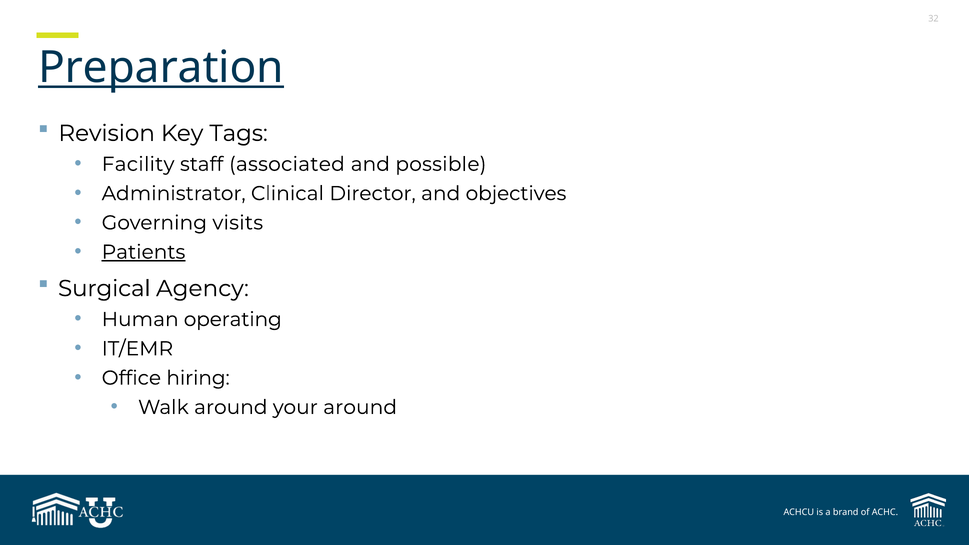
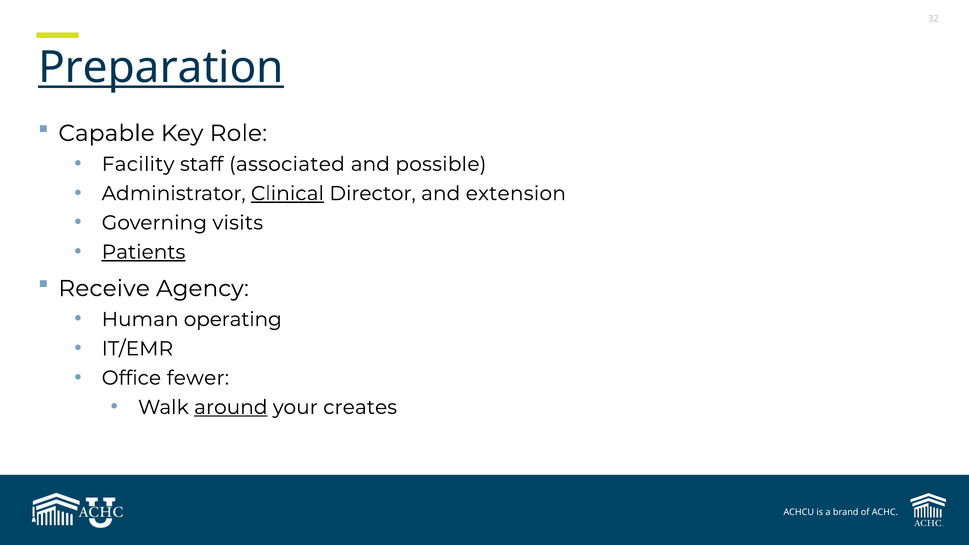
Revision: Revision -> Capable (107, 133)
Tags: Tags -> Role (238, 133)
Clinical underline: none -> present (287, 194)
objectives: objectives -> extension (516, 194)
Surgical: Surgical -> Receive (104, 289)
hiring: hiring -> fewer (198, 378)
around underline: none -> present (231, 407)
your around: around -> creates (360, 407)
